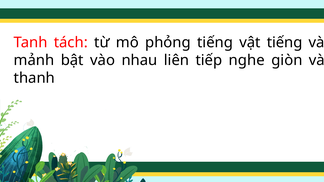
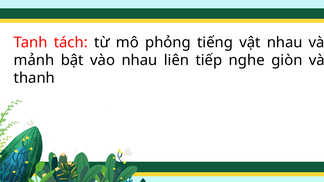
vật tiếng: tiếng -> nhau (285, 42)
